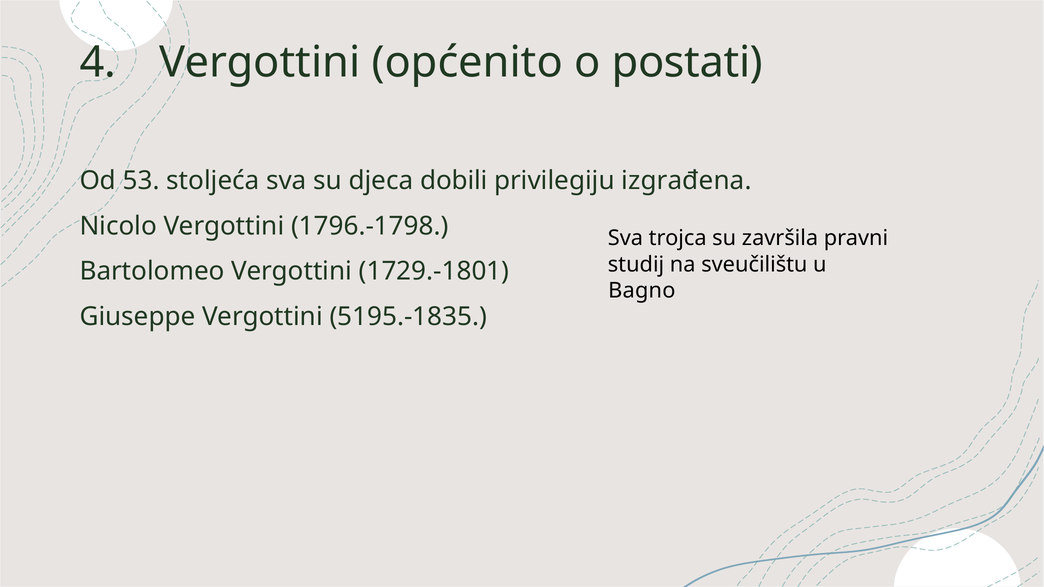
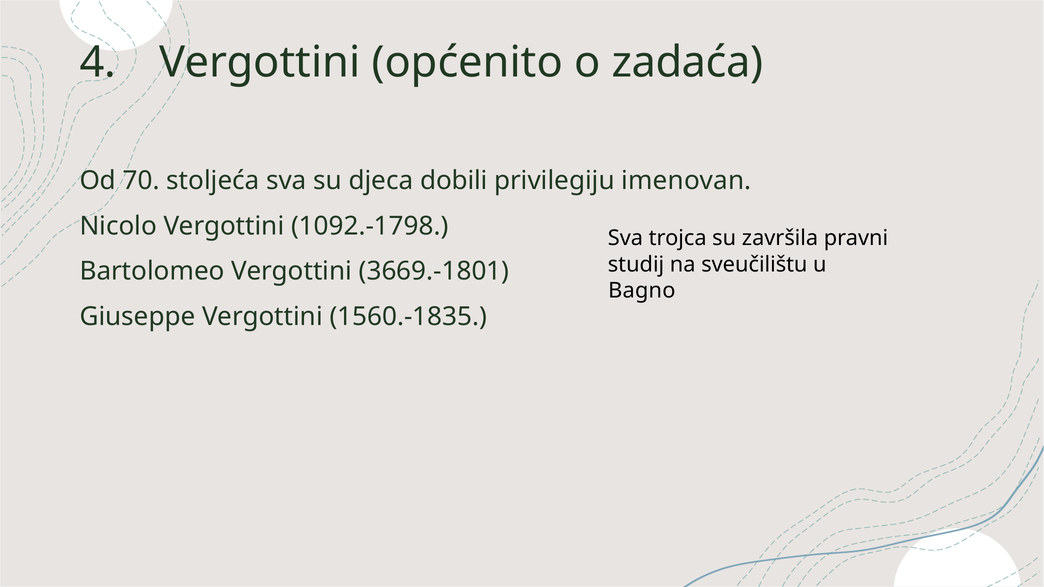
postati: postati -> zadaća (687, 62)
53: 53 -> 70 (141, 181)
izgrađena: izgrađena -> imenovan (686, 181)
1796.-1798: 1796.-1798 -> 1092.-1798 (370, 226)
1729.-1801: 1729.-1801 -> 3669.-1801 (434, 271)
5195.-1835: 5195.-1835 -> 1560.-1835 (408, 317)
